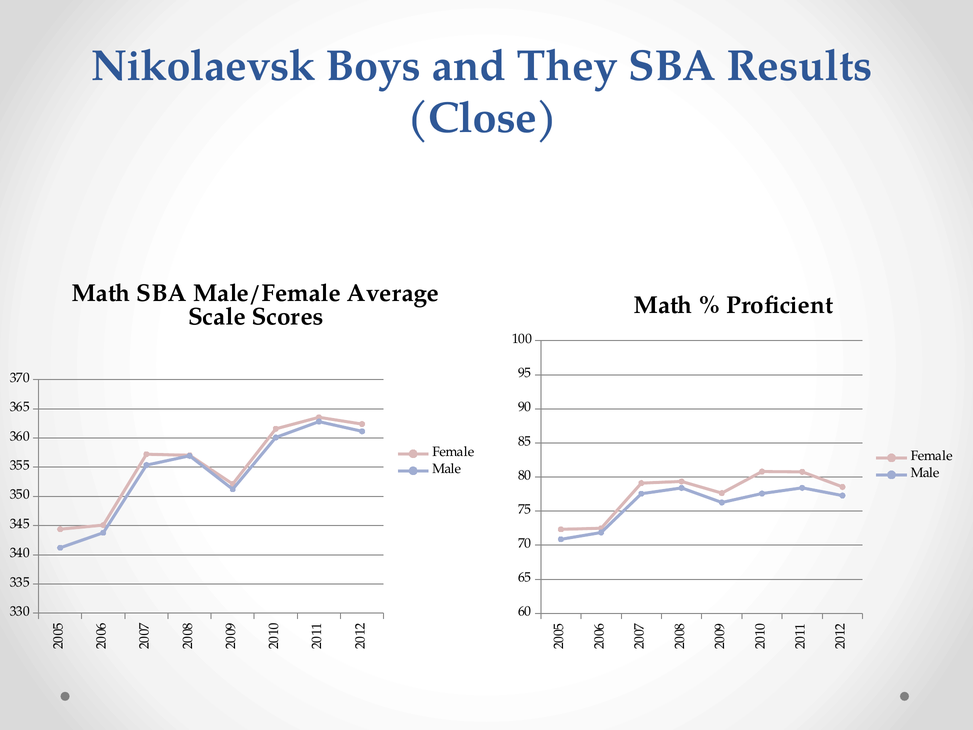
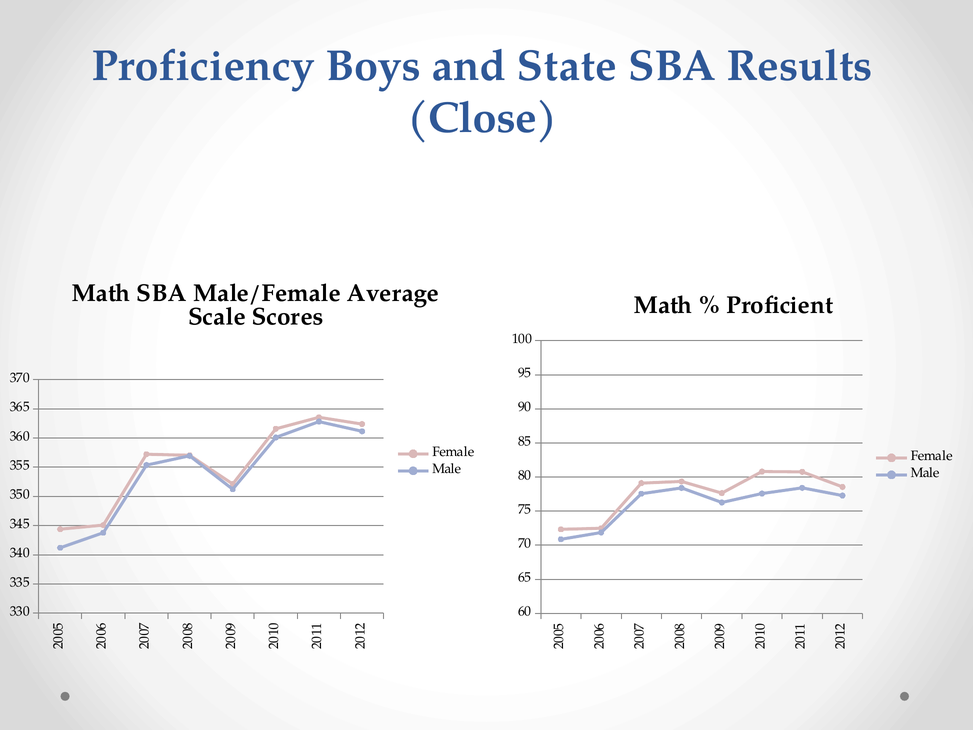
Nikolaevsk: Nikolaevsk -> Proficiency (203, 66)
They: They -> State (567, 66)
